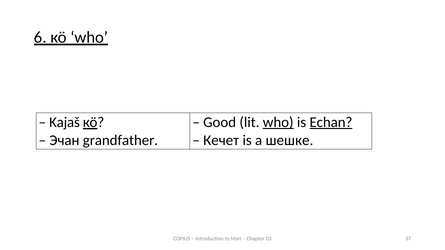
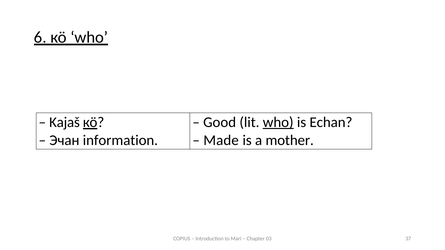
Echan underline: present -> none (331, 122)
grandfather: grandfather -> information (120, 140)
Кечет: Кечет -> Made (221, 140)
шешке: шешке -> mother (290, 140)
